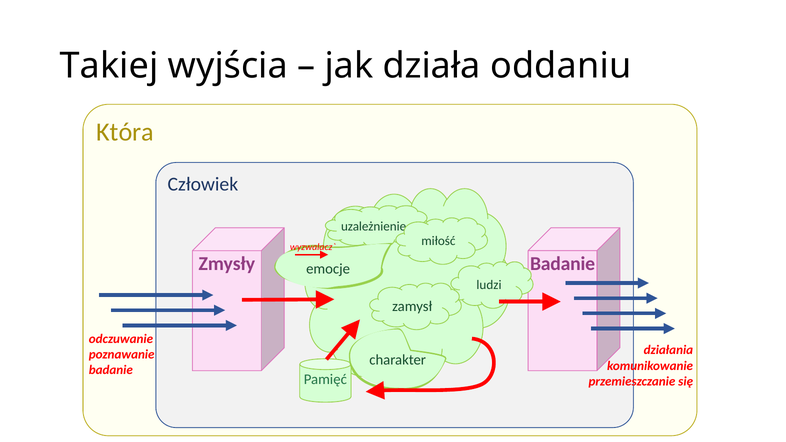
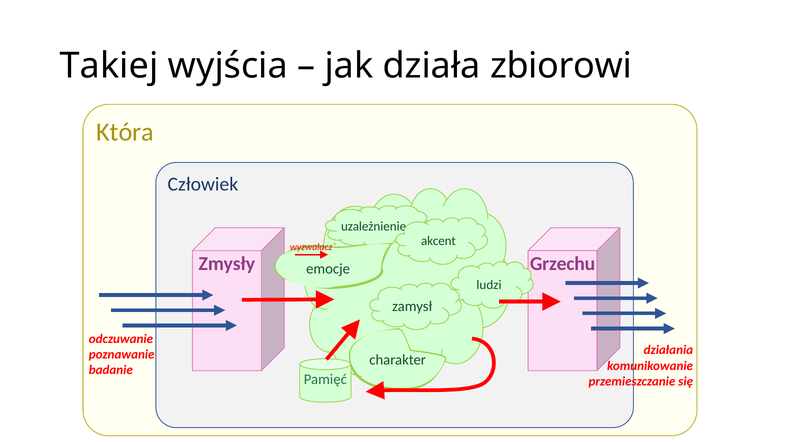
oddaniu: oddaniu -> zbiorowi (561, 66)
miłość: miłość -> akcent (438, 241)
Badanie: Badanie -> Grzechu (563, 264)
